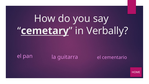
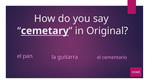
Verbally: Verbally -> Original (107, 31)
